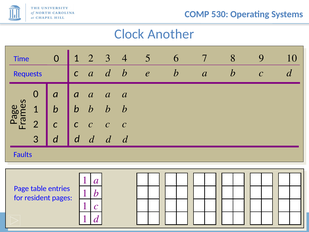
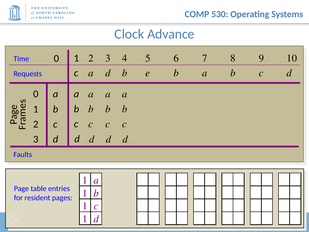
Another: Another -> Advance (171, 34)
